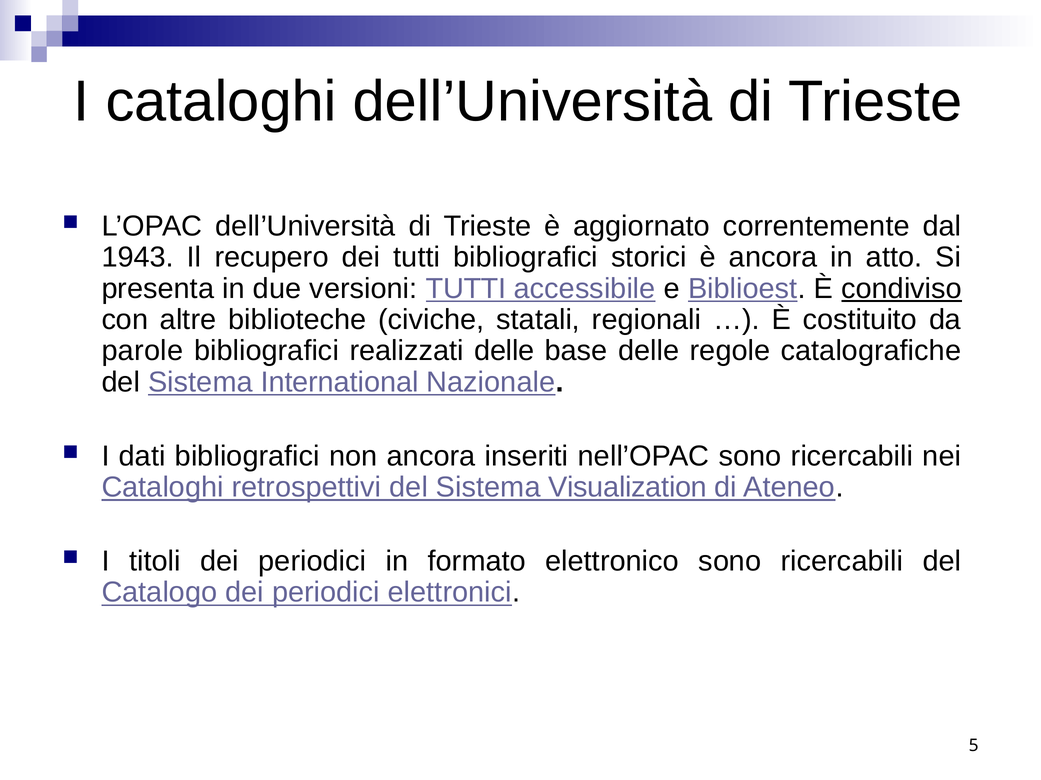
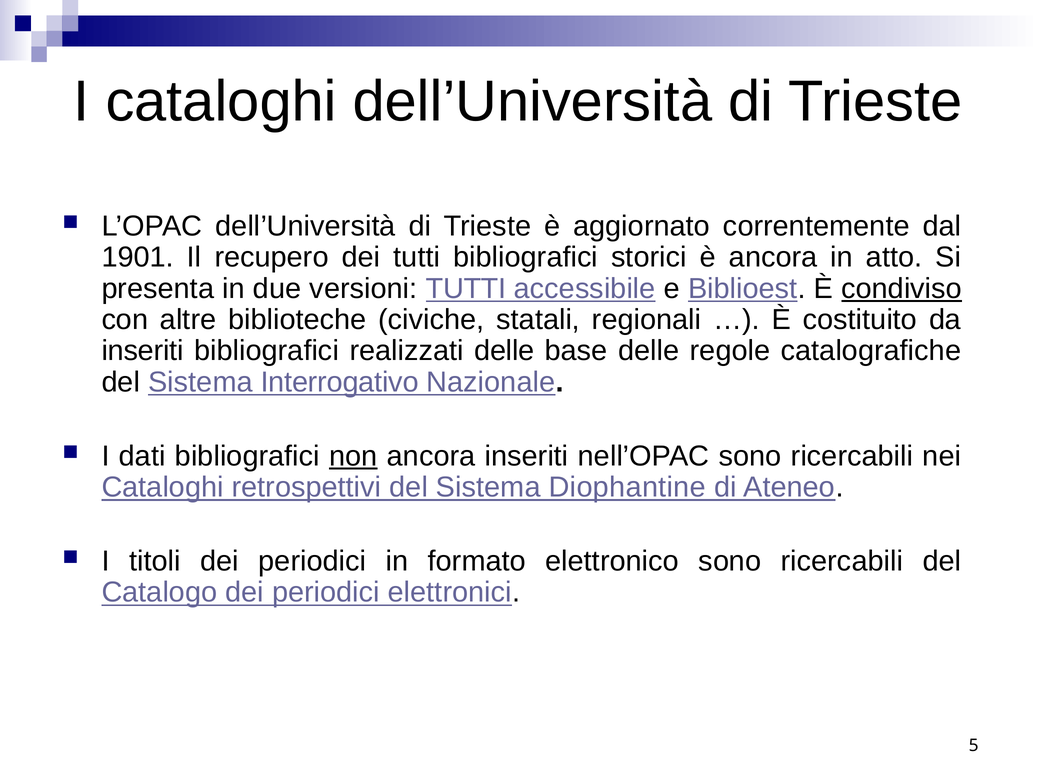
1943: 1943 -> 1901 (138, 258)
parole: parole -> inseriti (143, 351)
International: International -> Interrogativo (340, 382)
non underline: none -> present (353, 456)
Visualization: Visualization -> Diophantine (627, 488)
